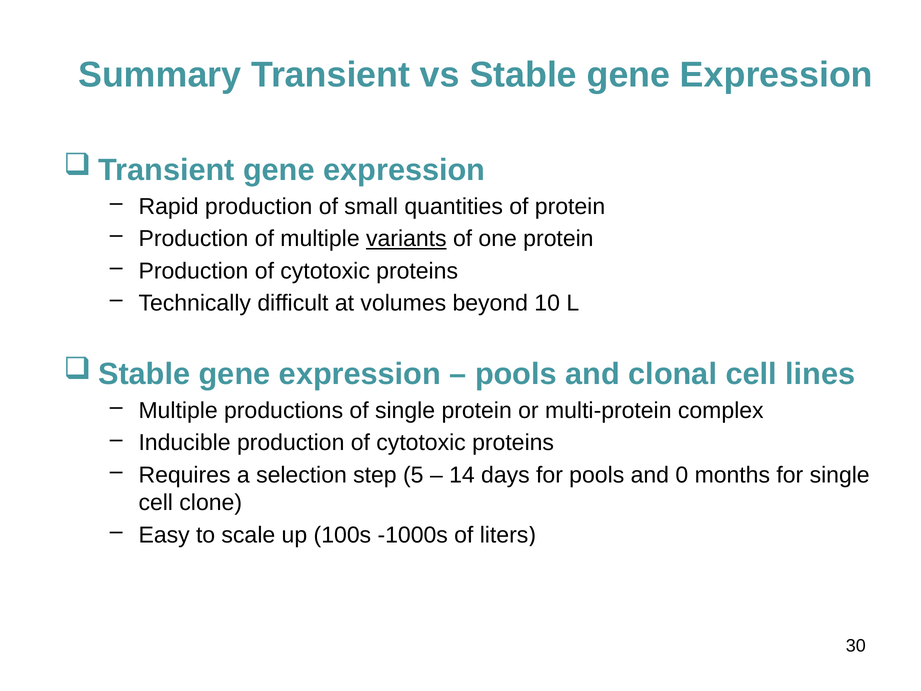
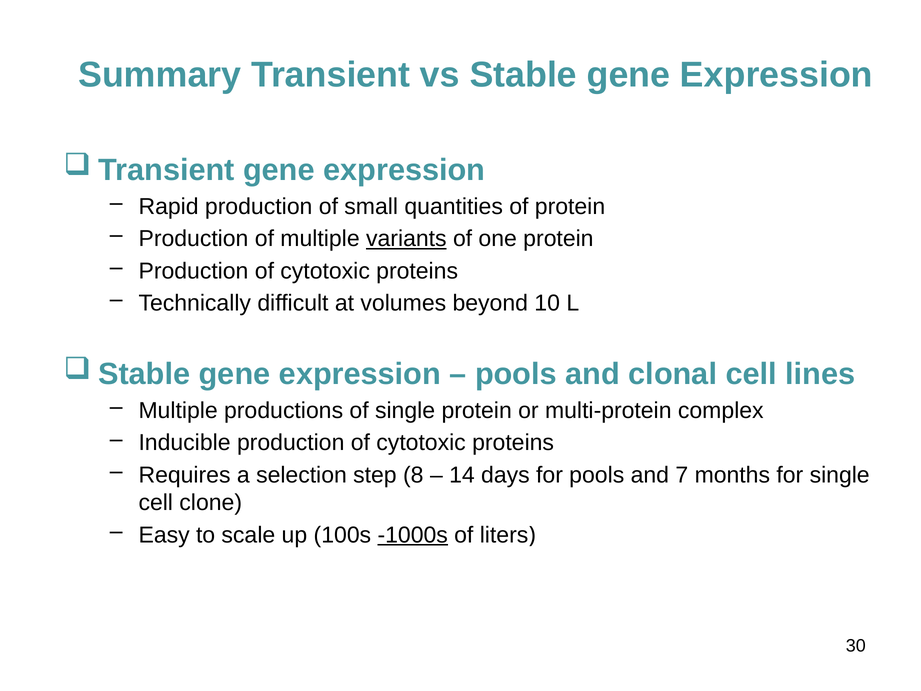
5: 5 -> 8 (413, 475)
0: 0 -> 7 (682, 475)
-1000s underline: none -> present (413, 535)
